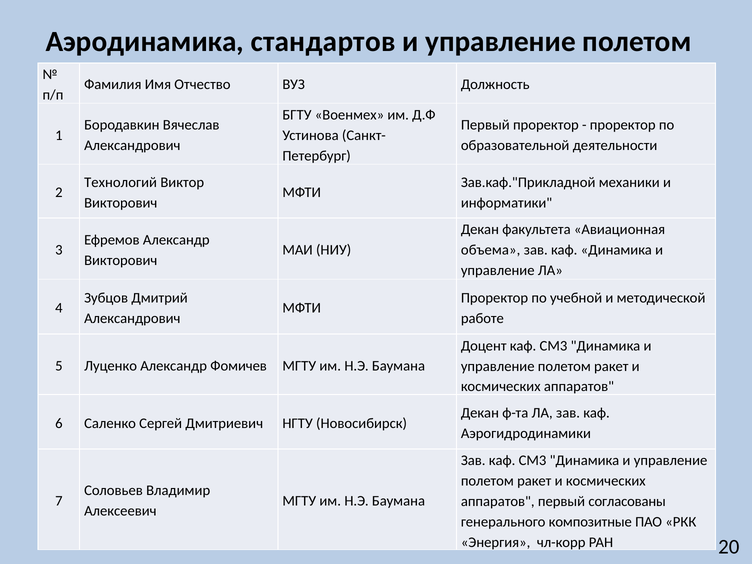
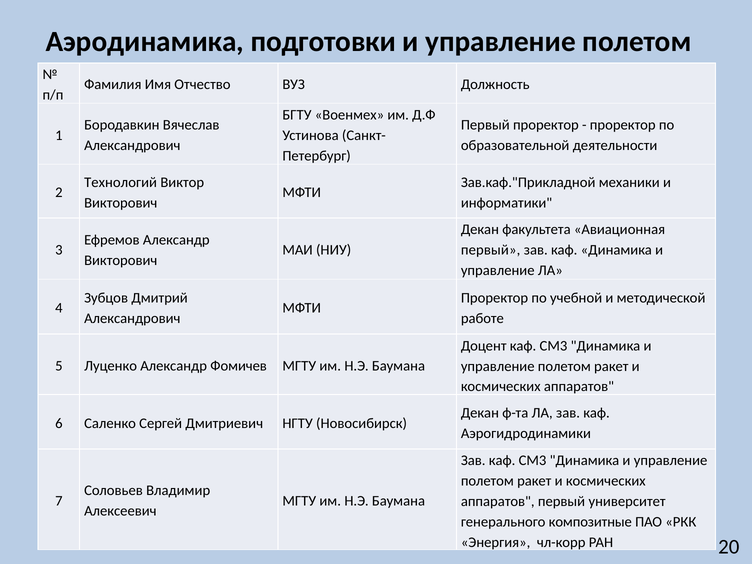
стандартов: стандартов -> подготовки (323, 41)
объема: объема -> первый (491, 250)
согласованы: согласованы -> университет (627, 502)
